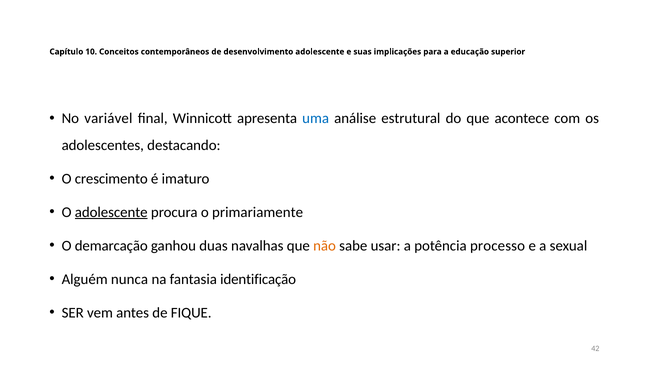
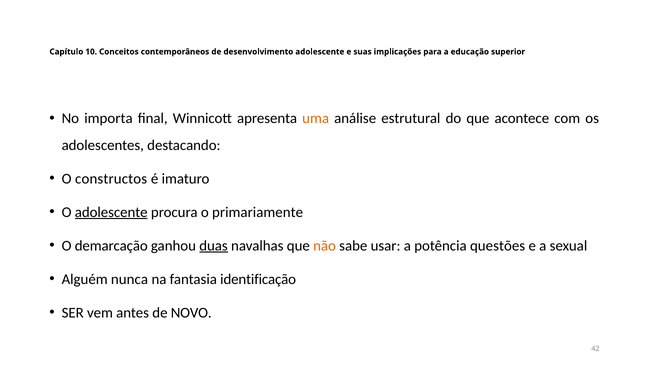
variável: variável -> importa (108, 118)
uma colour: blue -> orange (316, 118)
crescimento: crescimento -> constructos (111, 179)
duas underline: none -> present (214, 246)
processo: processo -> questões (498, 246)
FIQUE: FIQUE -> NOVO (191, 313)
